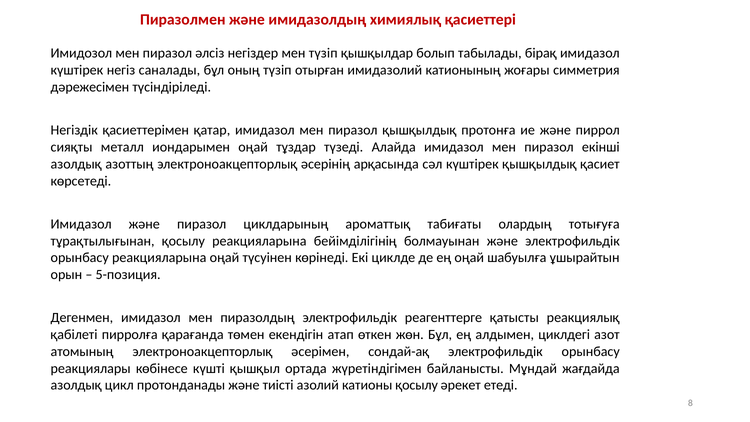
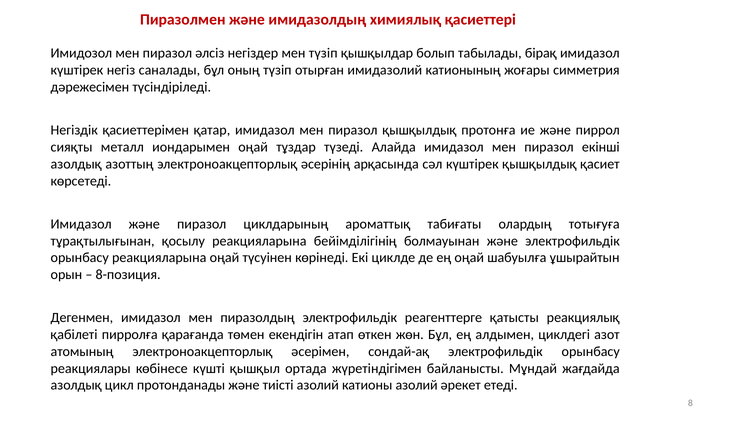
5-позиция: 5-позиция -> 8-позиция (128, 275)
катионы қосылу: қосылу -> азолий (417, 385)
